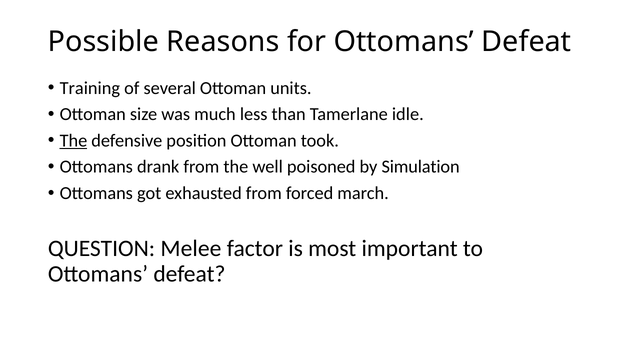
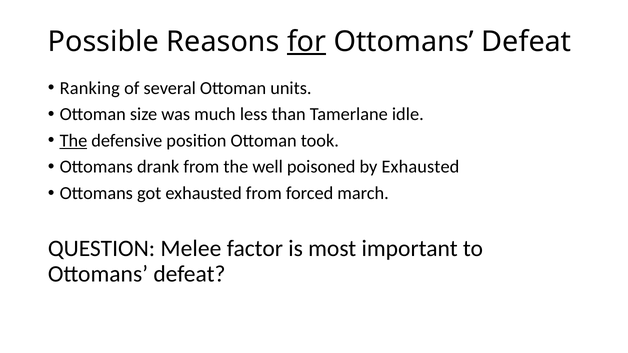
for underline: none -> present (307, 42)
Training: Training -> Ranking (90, 88)
by Simulation: Simulation -> Exhausted (420, 167)
